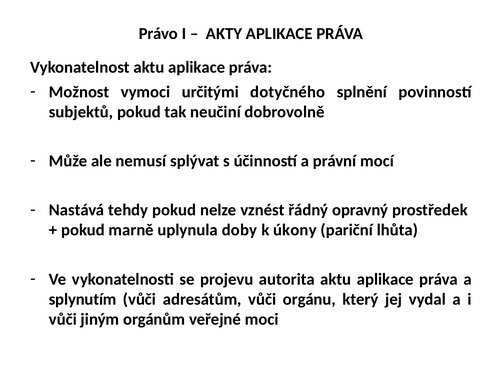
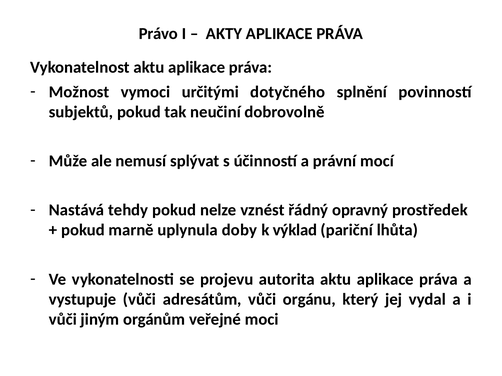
úkony: úkony -> výklad (295, 230)
splynutím: splynutím -> vystupuje (83, 300)
